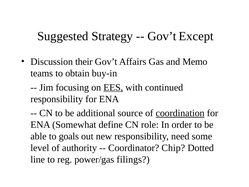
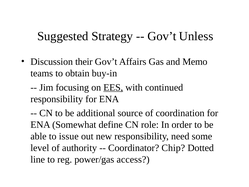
Except: Except -> Unless (196, 36)
coordination underline: present -> none (180, 113)
goals: goals -> issue (69, 136)
filings: filings -> access (133, 159)
